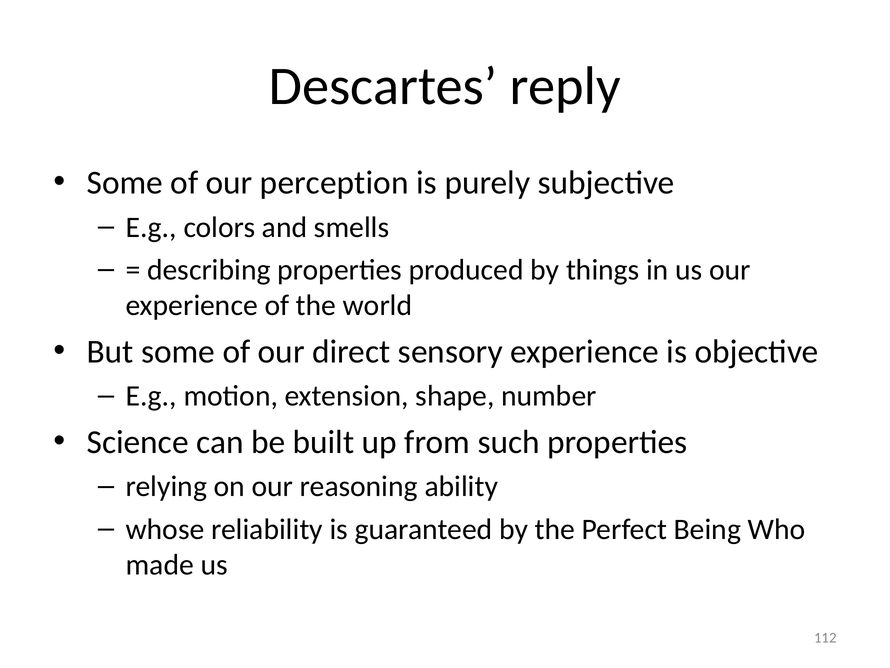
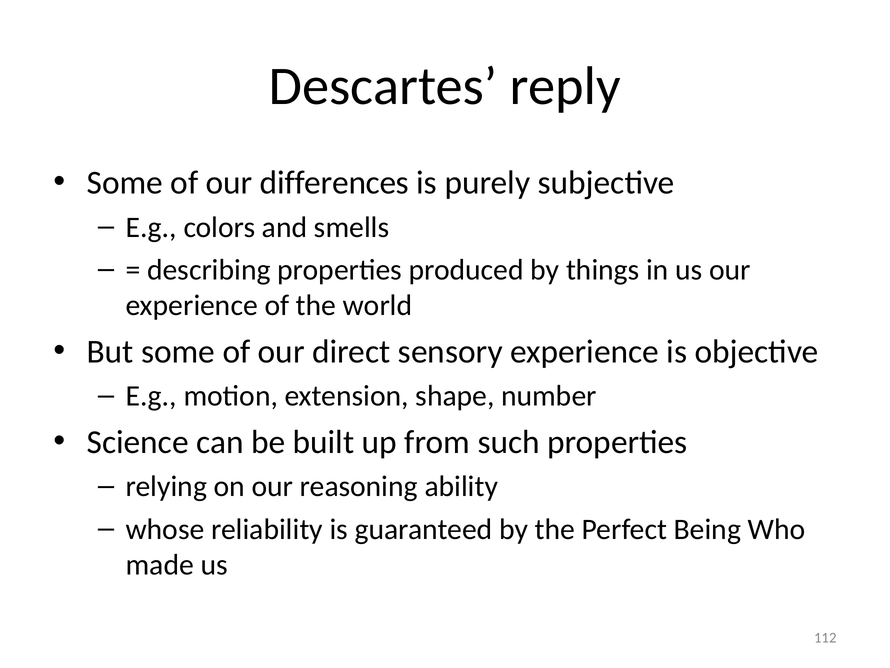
perception: perception -> differences (335, 183)
